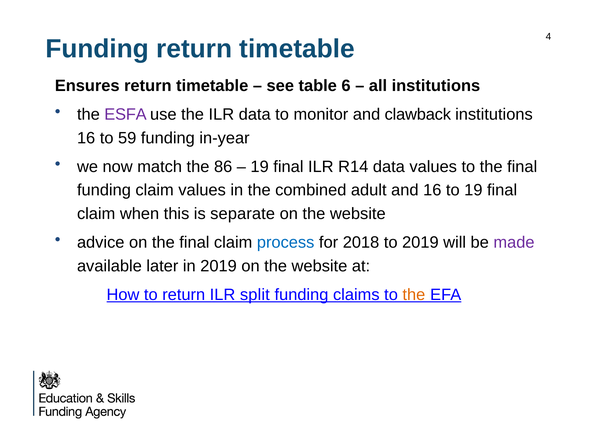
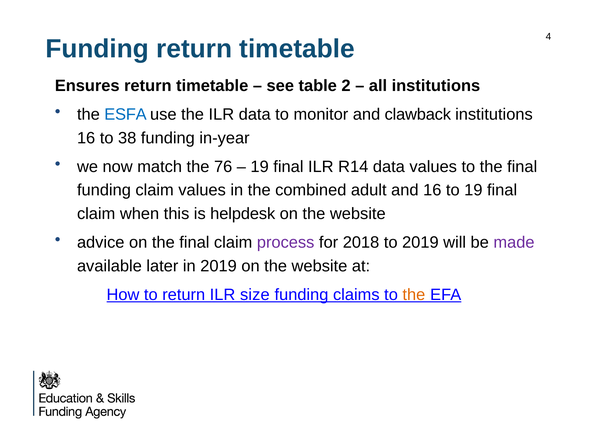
6: 6 -> 2 (346, 86)
ESFA colour: purple -> blue (125, 115)
59: 59 -> 38 (127, 138)
86: 86 -> 76 (223, 167)
separate: separate -> helpdesk (243, 214)
process colour: blue -> purple (286, 243)
split: split -> size (255, 295)
